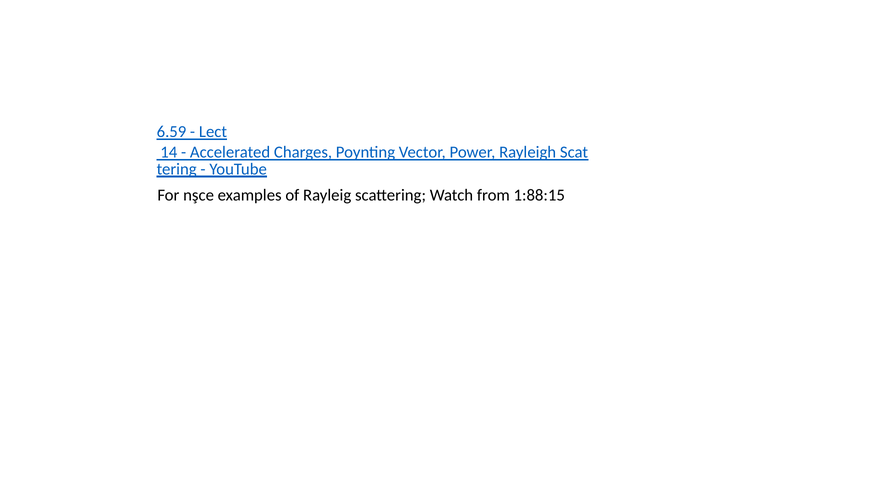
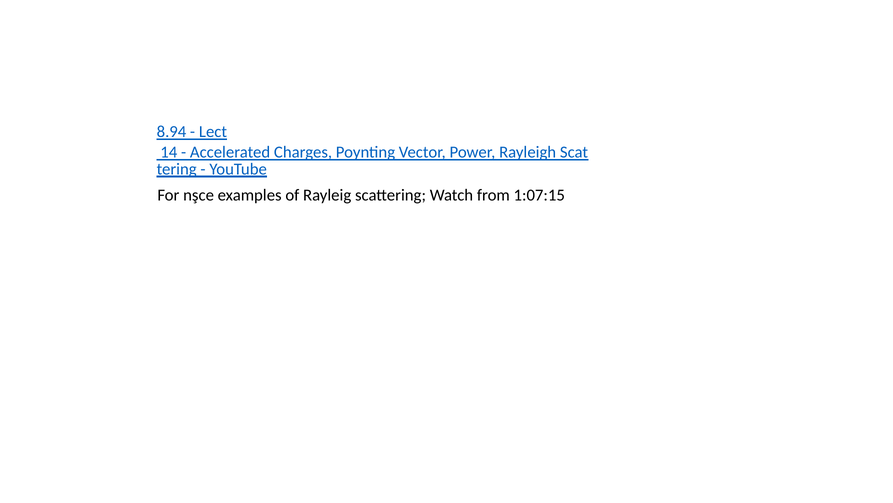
6.59: 6.59 -> 8.94 (171, 132)
1:88:15: 1:88:15 -> 1:07:15 (539, 195)
